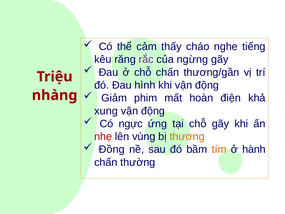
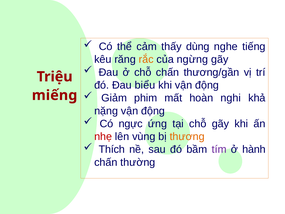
cháo: cháo -> dùng (198, 47)
rắc colour: purple -> orange (146, 59)
hình: hình -> biểu (145, 85)
điện: điện -> nghi (231, 98)
nhàng: nhàng -> miếng (55, 95)
xung: xung -> nặng (106, 111)
Đồng: Đồng -> Thích (112, 149)
tím colour: orange -> purple (219, 149)
